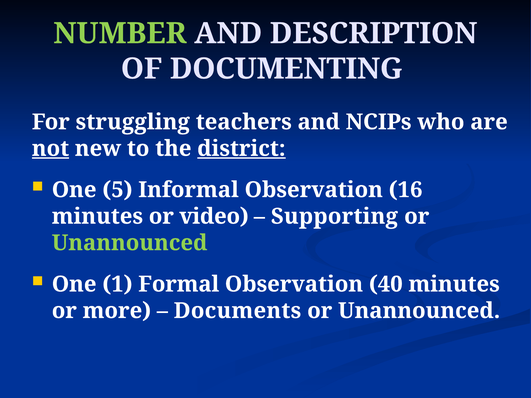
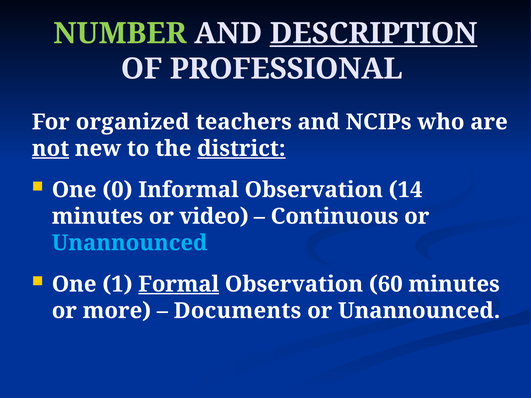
DESCRIPTION underline: none -> present (374, 33)
DOCUMENTING: DOCUMENTING -> PROFESSIONAL (286, 69)
struggling: struggling -> organized (133, 122)
5: 5 -> 0 (117, 190)
16: 16 -> 14 (406, 190)
Supporting: Supporting -> Continuous (335, 217)
Unannounced colour: light green -> light blue (130, 243)
Formal underline: none -> present (179, 284)
40: 40 -> 60 (386, 284)
